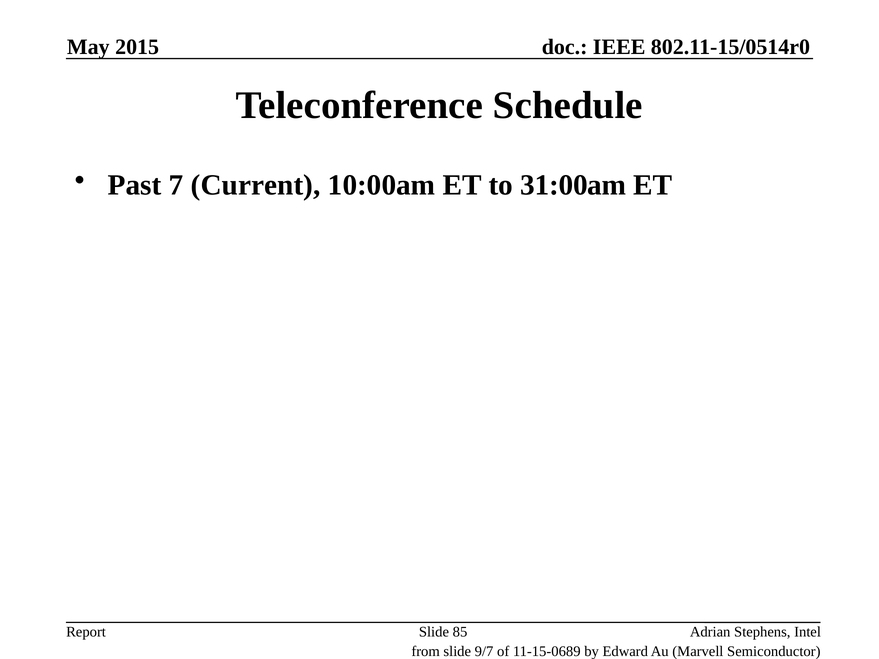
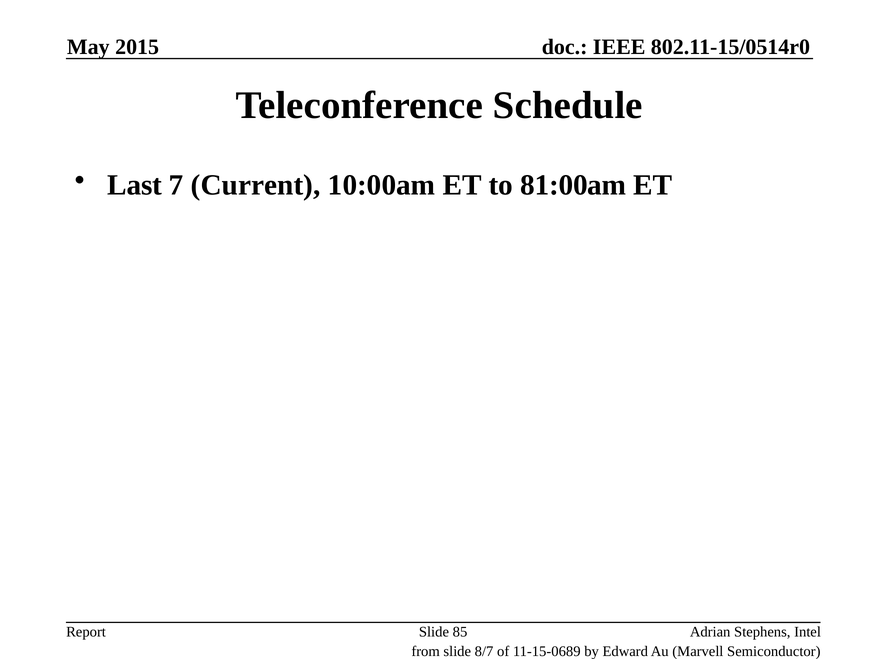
Past: Past -> Last (135, 185)
31:00am: 31:00am -> 81:00am (573, 185)
9/7: 9/7 -> 8/7 (484, 651)
